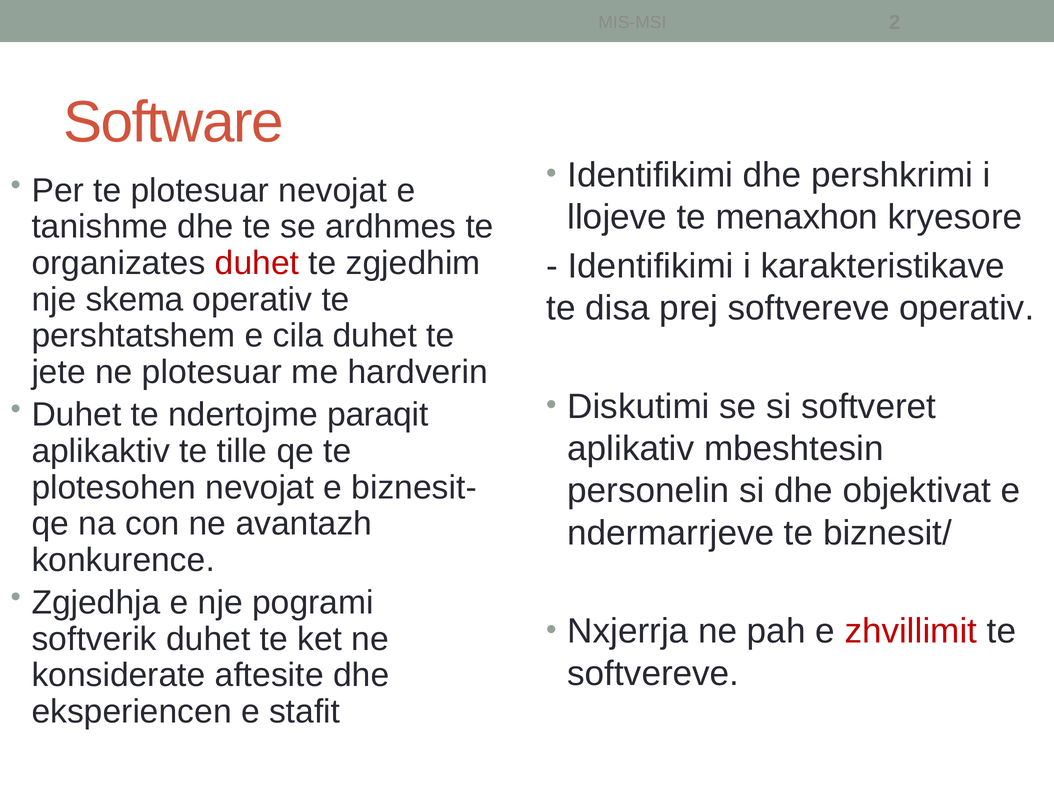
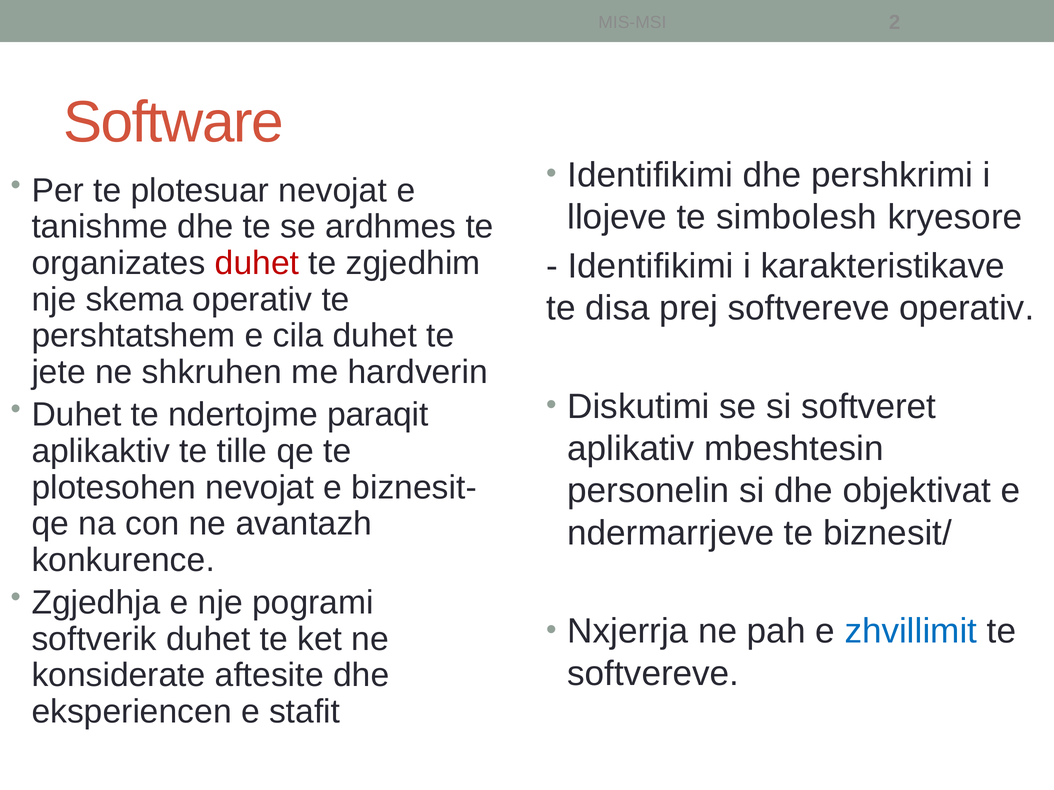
menaxhon: menaxhon -> simbolesh (797, 217)
ne plotesuar: plotesuar -> shkruhen (212, 372)
zhvillimit colour: red -> blue (911, 632)
